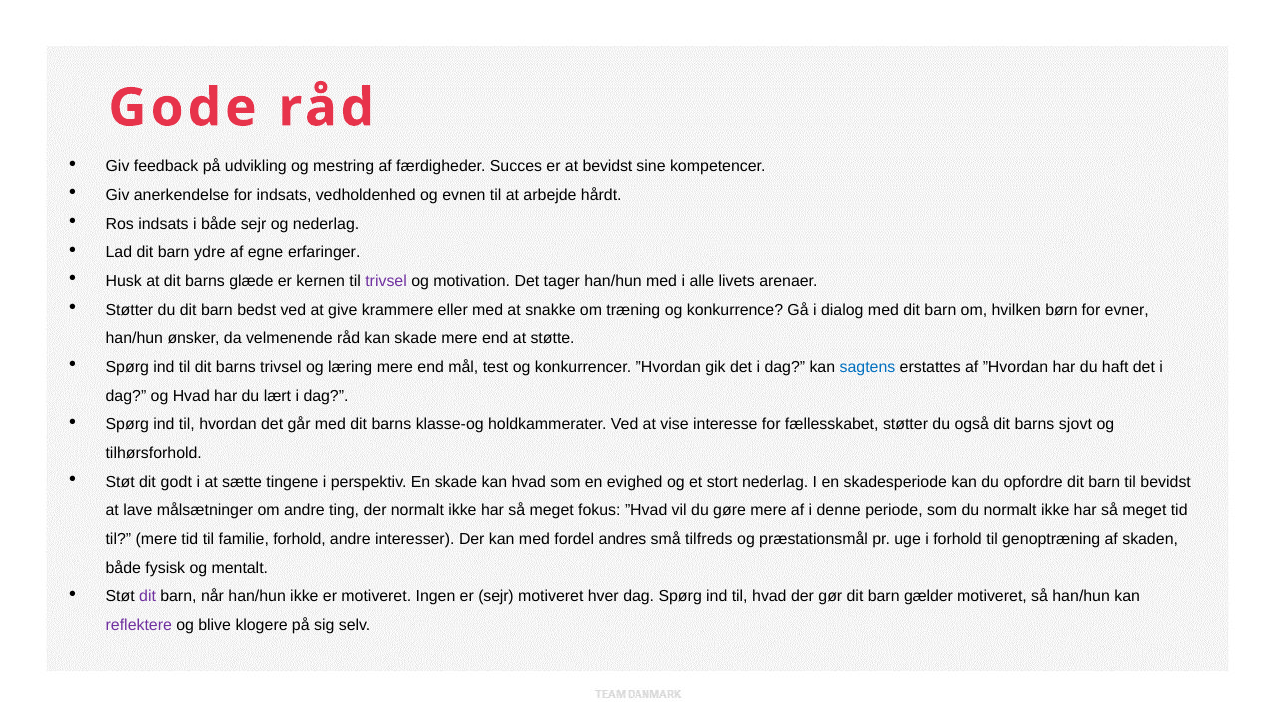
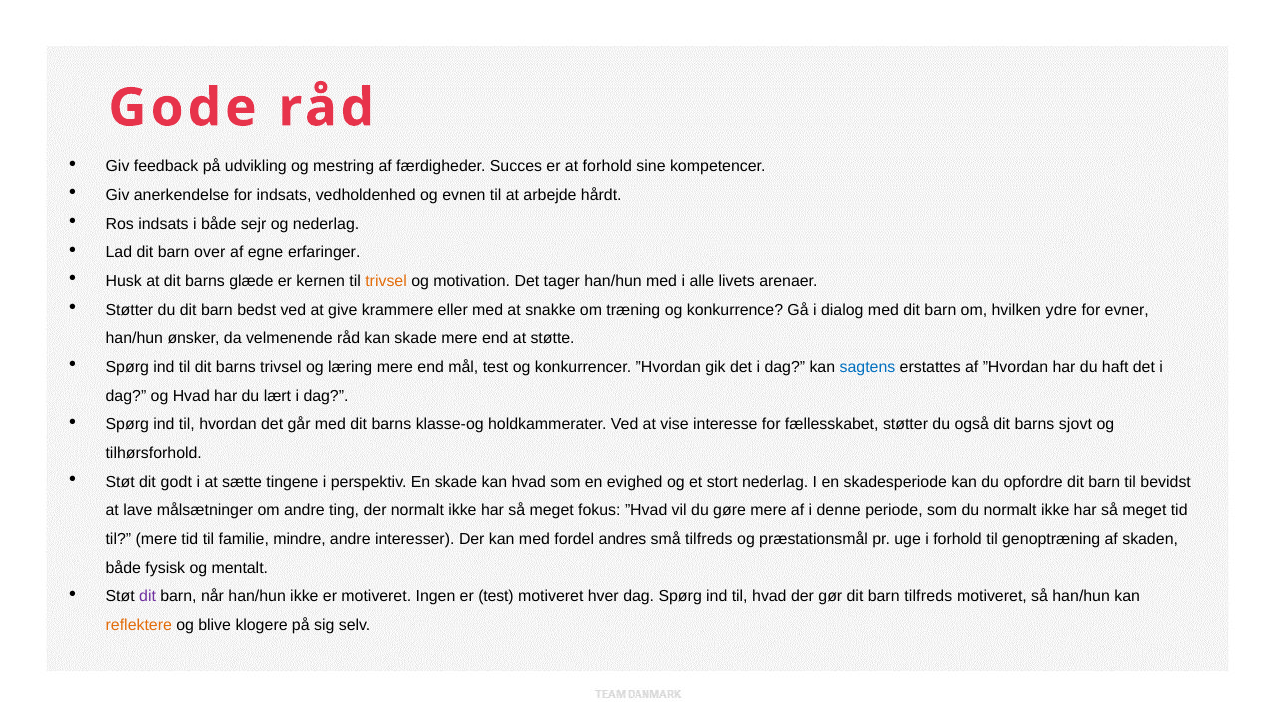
at bevidst: bevidst -> forhold (607, 166)
ydre: ydre -> over (210, 252)
trivsel colour: purple -> orange (386, 281)
børn: børn -> ydre (1061, 310)
familie forhold: forhold -> mindre (300, 539)
er sejr: sejr -> test (496, 596)
barn gælder: gælder -> tilfreds (928, 596)
reflektere colour: purple -> orange (139, 625)
